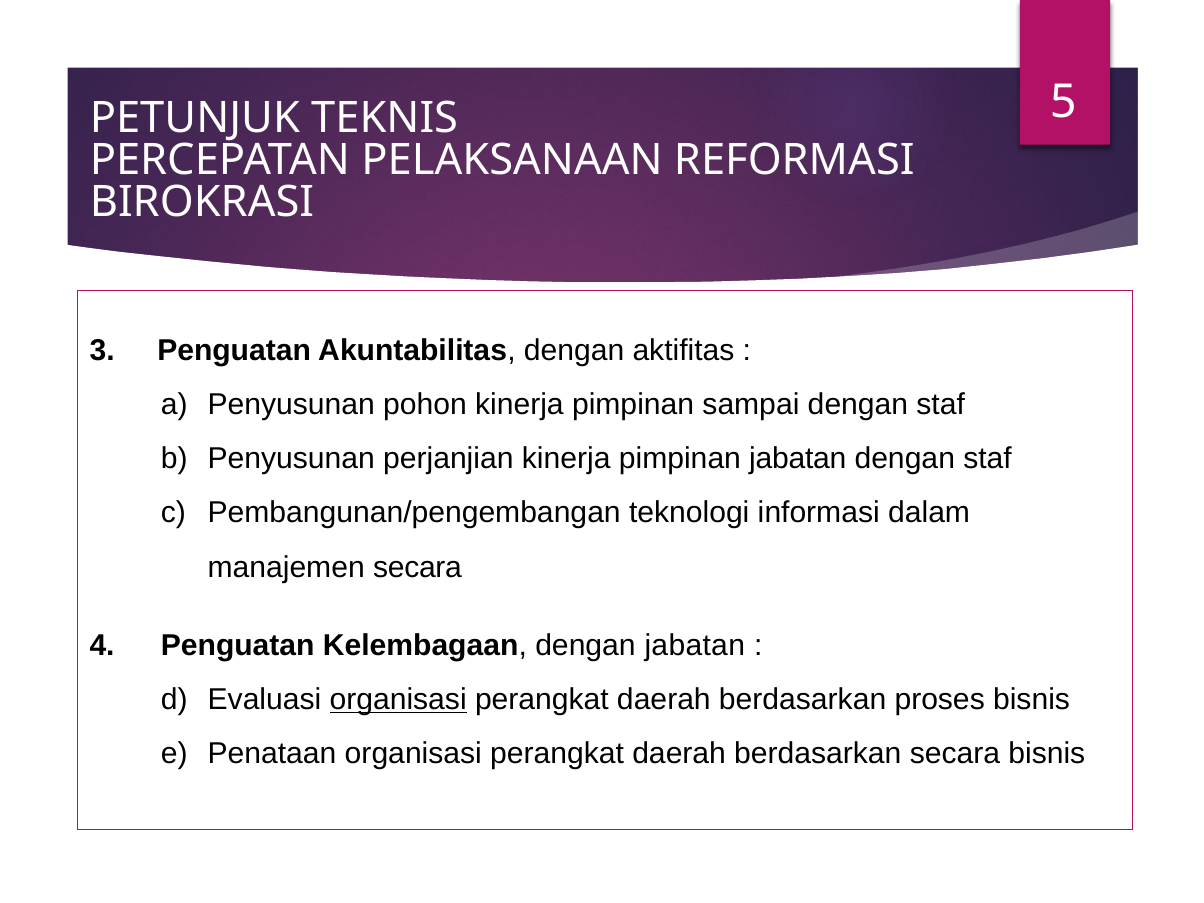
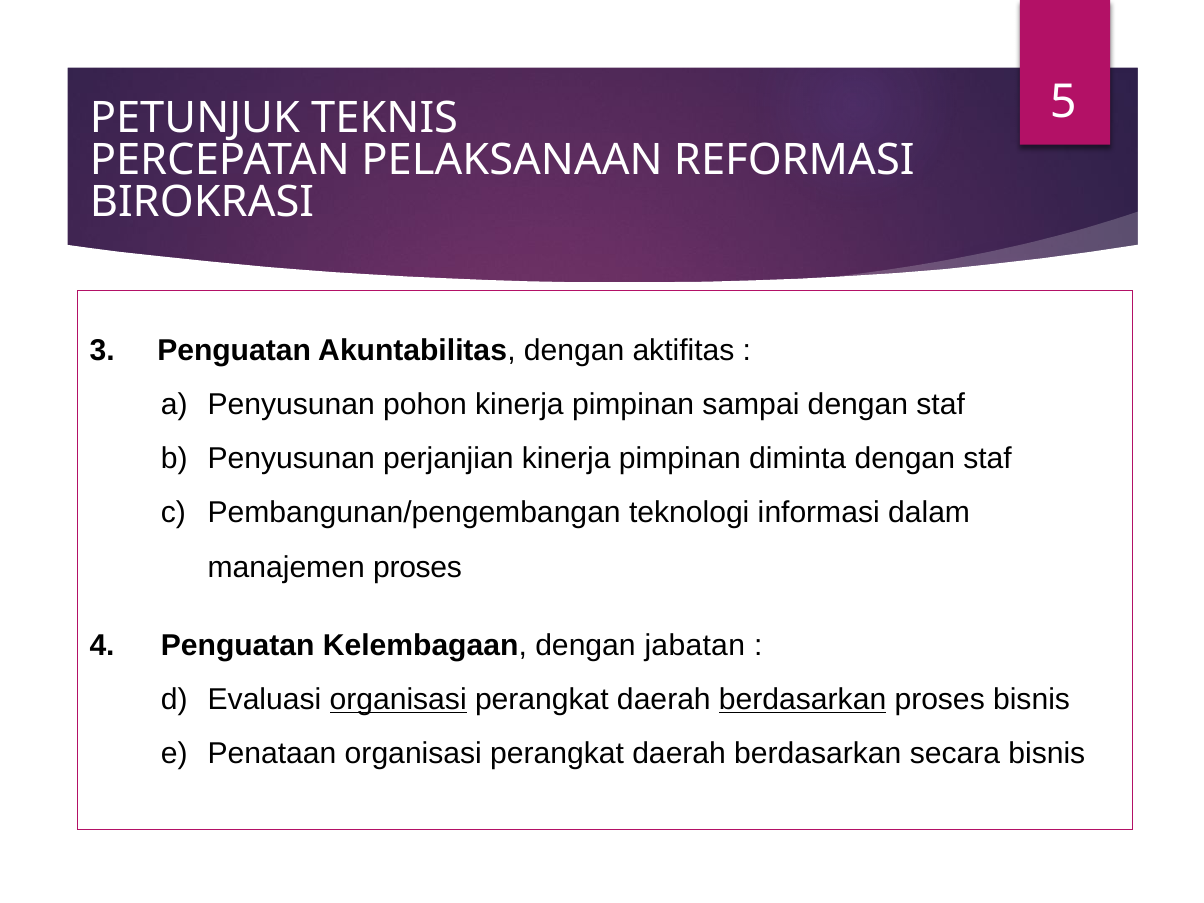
pimpinan jabatan: jabatan -> diminta (798, 459)
manajemen secara: secara -> proses (418, 567)
berdasarkan underline: none -> present (803, 700)
